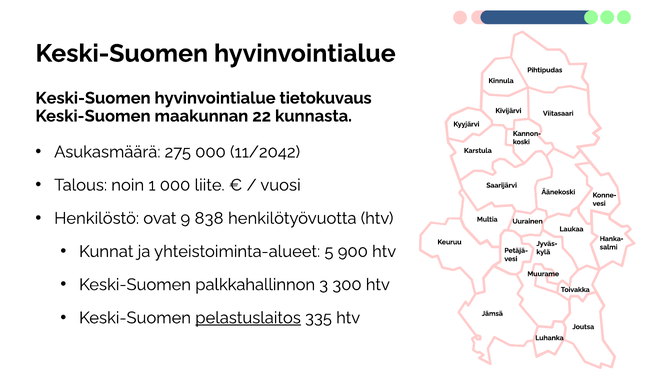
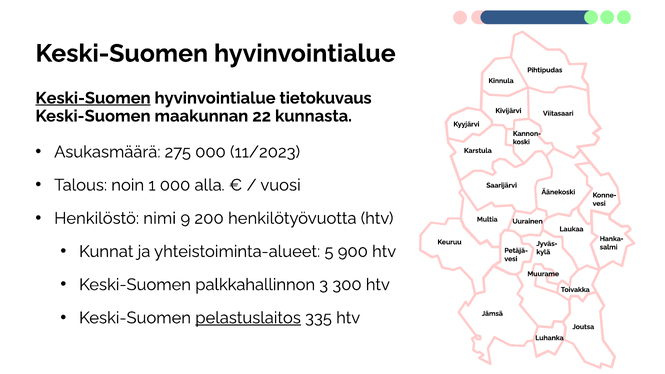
Keski-Suomen underline: none -> present (93, 98)
11/2042: 11/2042 -> 11/2023 (265, 152)
liite: liite -> alla (210, 185)
ovat: ovat -> nimi (160, 218)
838: 838 -> 200 (209, 218)
